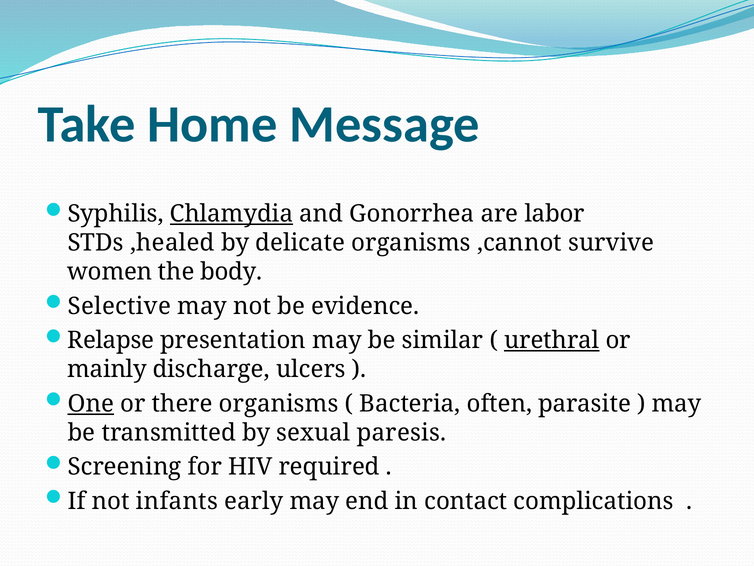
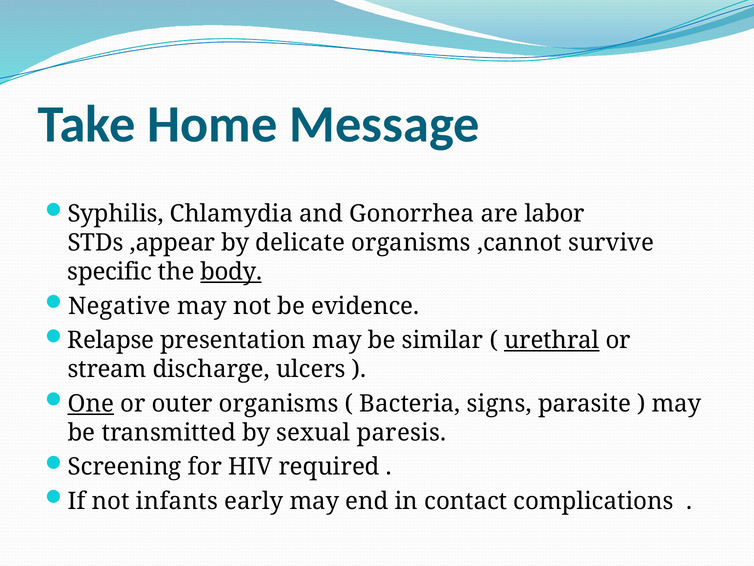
Chlamydia underline: present -> none (232, 214)
,healed: ,healed -> ,appear (172, 243)
women: women -> specific (110, 272)
body underline: none -> present (231, 272)
Selective: Selective -> Negative (119, 306)
mainly: mainly -> stream (107, 369)
there: there -> outer (182, 403)
often: often -> signs (499, 403)
